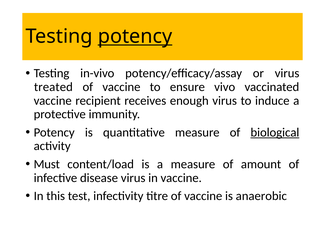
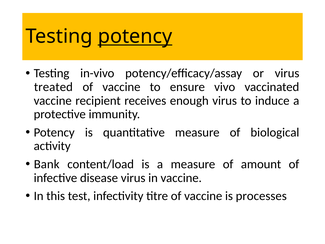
biological underline: present -> none (275, 132)
Must: Must -> Bank (47, 164)
anaerobic: anaerobic -> processes (261, 196)
